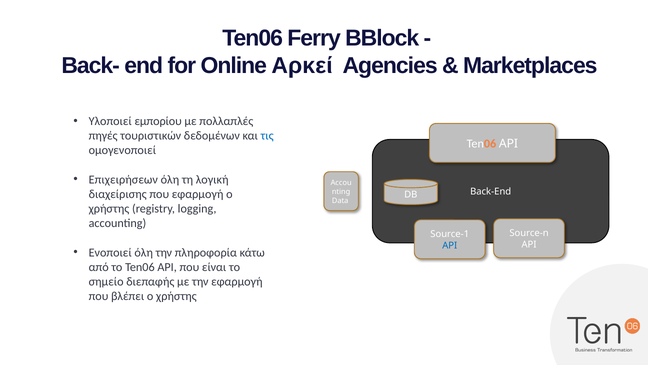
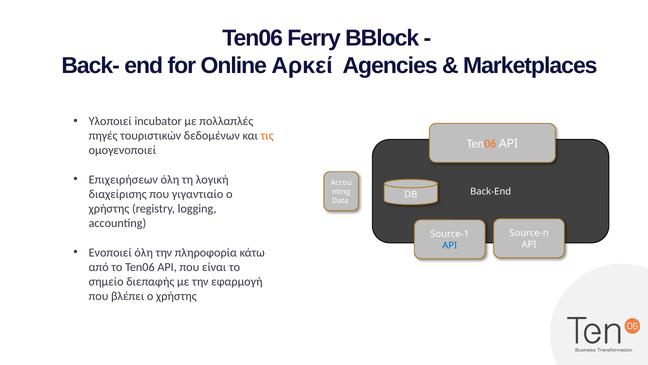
εμπορίου: εμπορίου -> incubator (158, 121)
τις colour: blue -> orange (267, 136)
που εφαρμογή: εφαρμογή -> γιγαντιαίο (198, 194)
